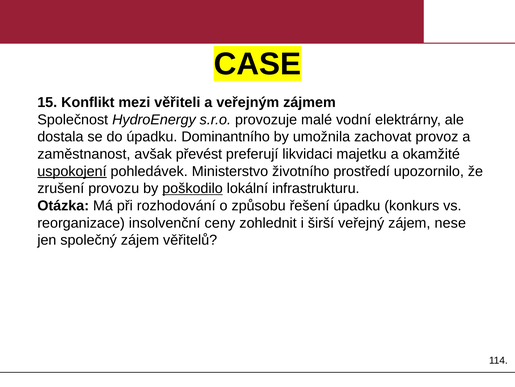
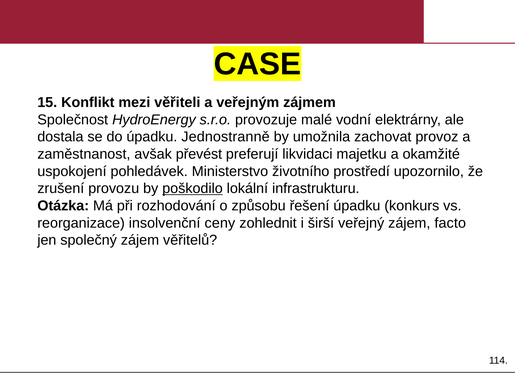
Dominantního: Dominantního -> Jednostranně (226, 137)
uspokojení underline: present -> none (72, 171)
nese: nese -> facto (450, 223)
